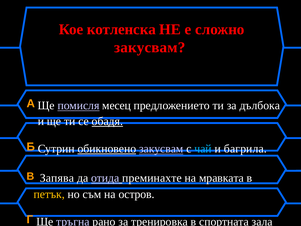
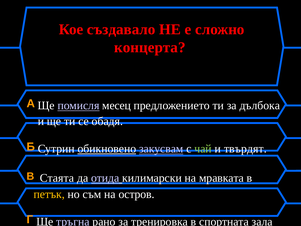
котленска: котленска -> създавало (121, 29)
закусвам: закусвам -> концерта (150, 47)
обадя underline: present -> none (107, 121)
чай colour: light blue -> light green (203, 149)
багрила: багрила -> твърдят (245, 149)
Запява: Запява -> Стаята (57, 178)
преминахте: преминахте -> килимарски (152, 178)
